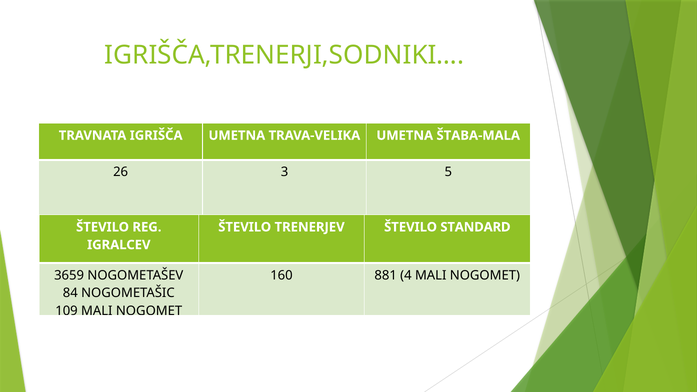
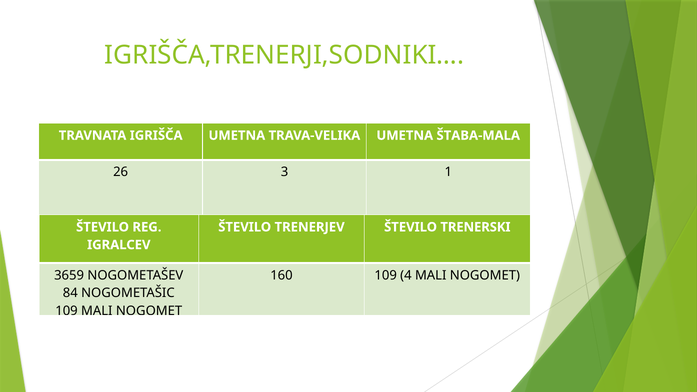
5: 5 -> 1 (448, 172)
STANDARD: STANDARD -> TRENERSKI (475, 227)
160 881: 881 -> 109 (386, 275)
